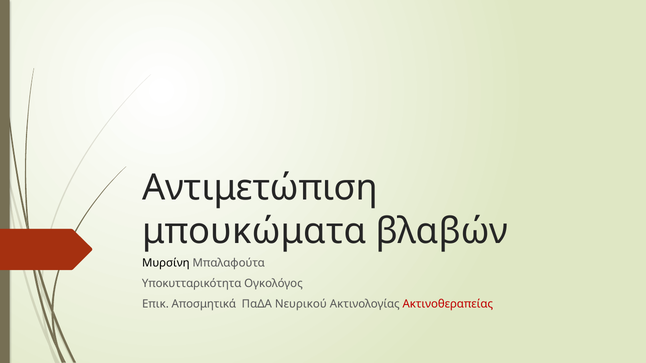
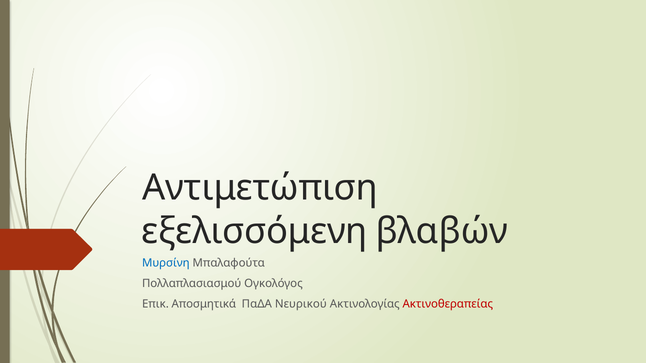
μπουκώματα: μπουκώματα -> εξελισσόμενη (254, 231)
Μυρσίνη colour: black -> blue (166, 263)
Υποκυτταρικότητα: Υποκυτταρικότητα -> Πολλαπλασιασμού (192, 284)
